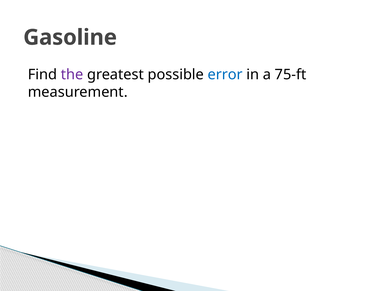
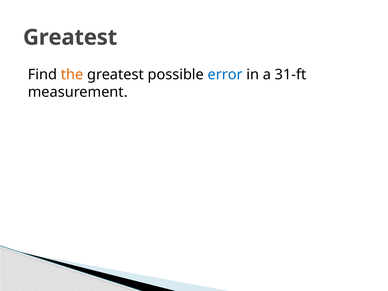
Gasoline: Gasoline -> Greatest (70, 37)
the colour: purple -> orange (72, 75)
75-ft: 75-ft -> 31-ft (291, 75)
